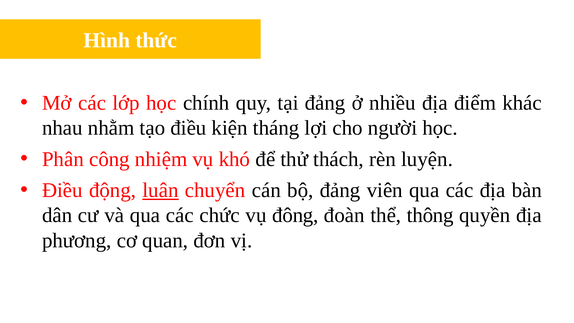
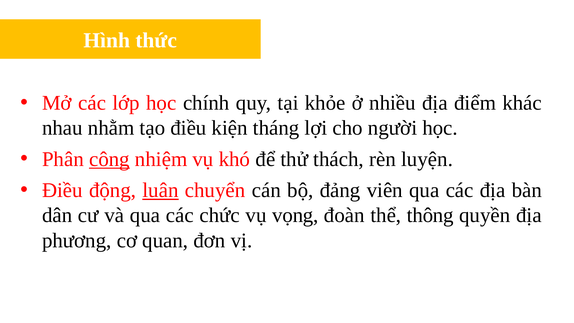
tại đảng: đảng -> khỏe (325, 103)
công underline: none -> present (109, 159)
đông: đông -> vọng (295, 215)
